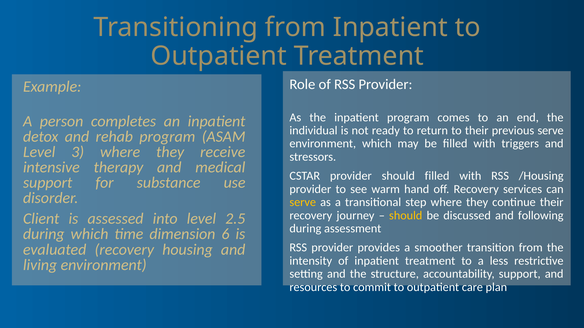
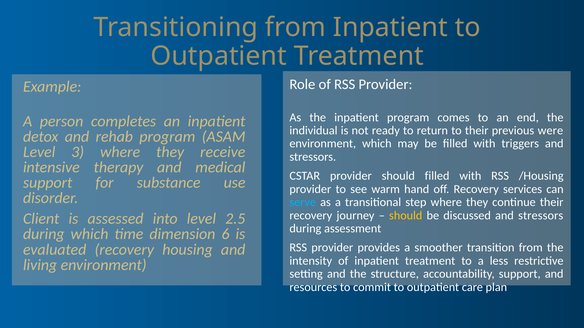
previous serve: serve -> were (550, 131)
serve colour: yellow -> light blue (303, 203)
discussed and following: following -> stressors (541, 216)
